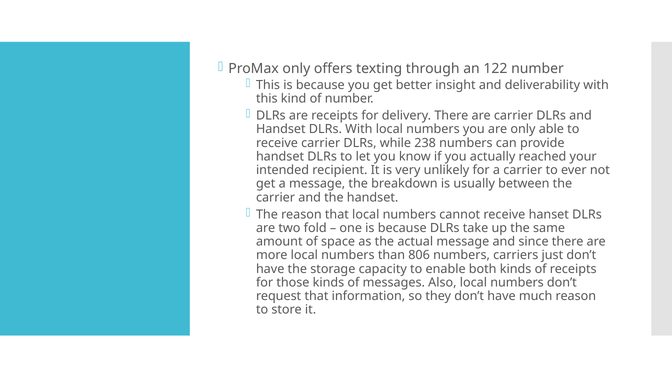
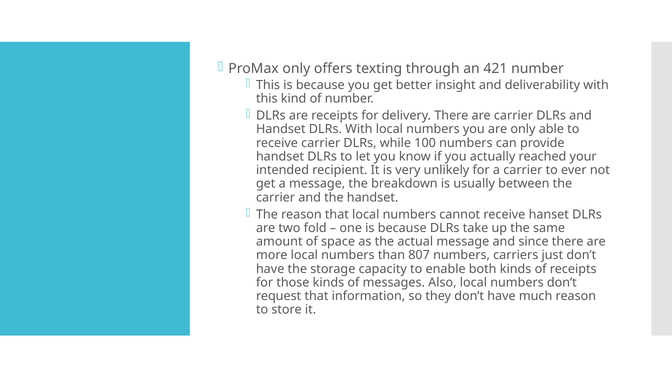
122: 122 -> 421 (495, 69)
238: 238 -> 100 (425, 143)
806: 806 -> 807 (419, 255)
